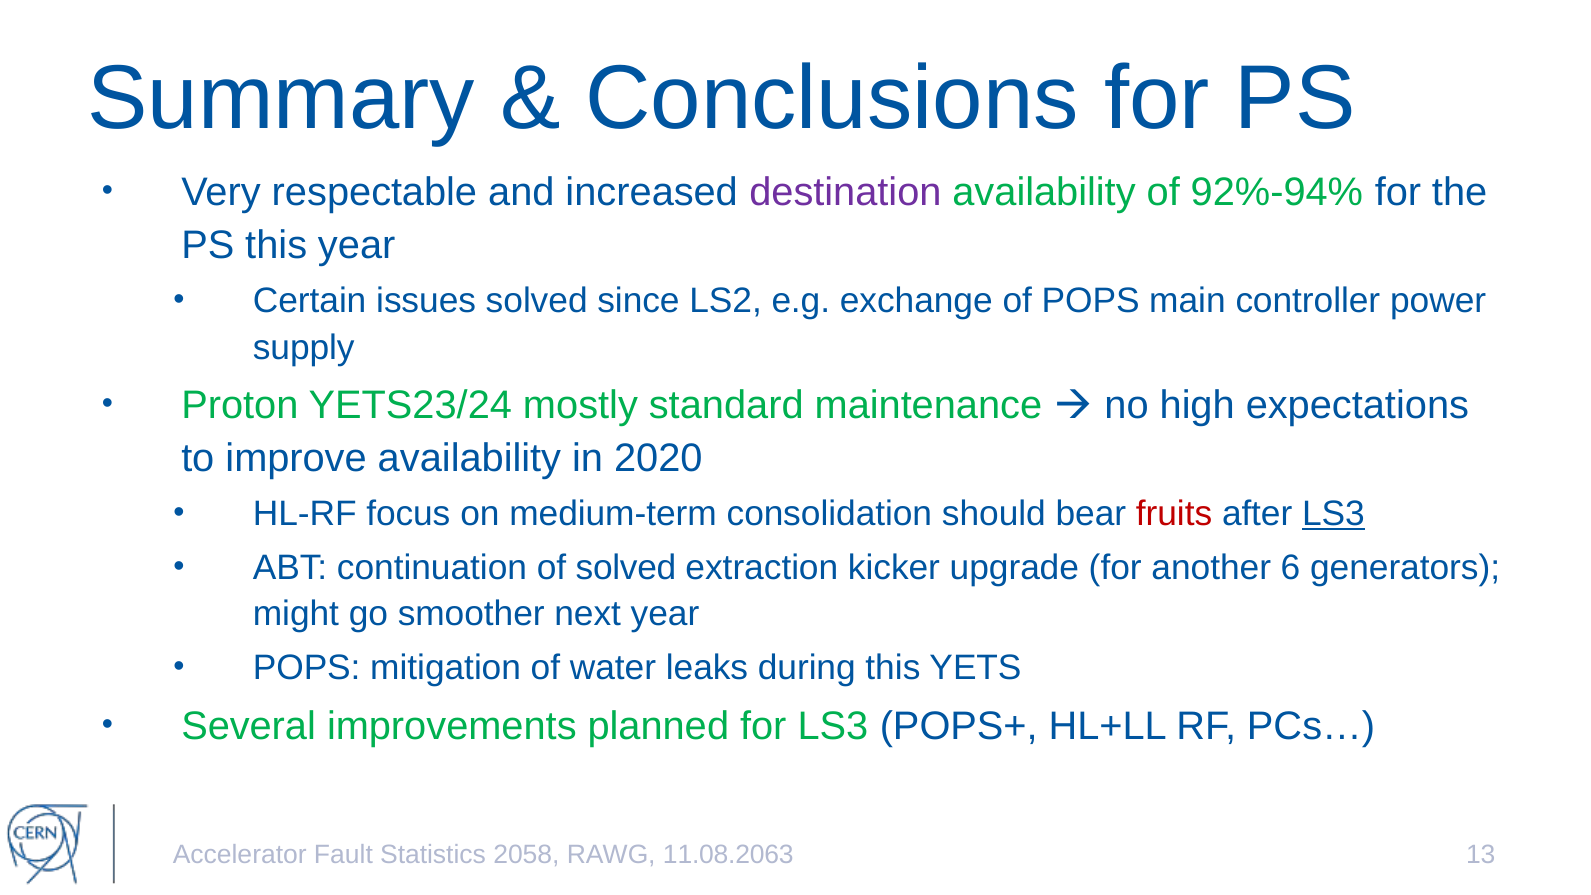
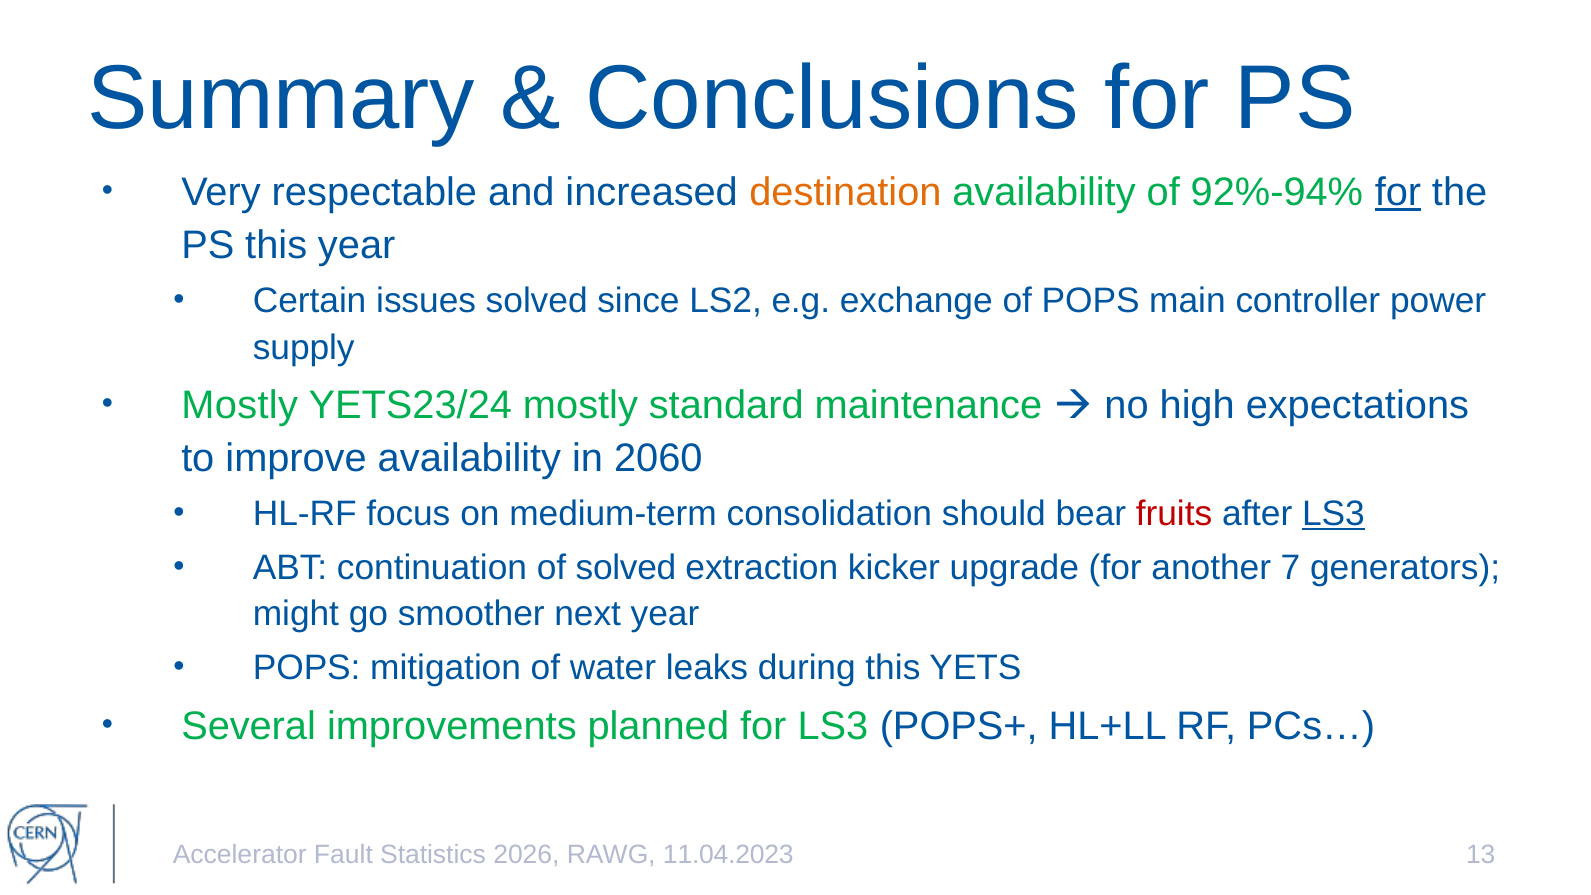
destination colour: purple -> orange (845, 193)
for underline: none -> present (1398, 193)
Proton: Proton -> Mostly (240, 406)
2020: 2020 -> 2060 (658, 458)
6: 6 -> 7 (1291, 568)
2058: 2058 -> 2026 (526, 855)
11.08.2063: 11.08.2063 -> 11.04.2023 (728, 855)
